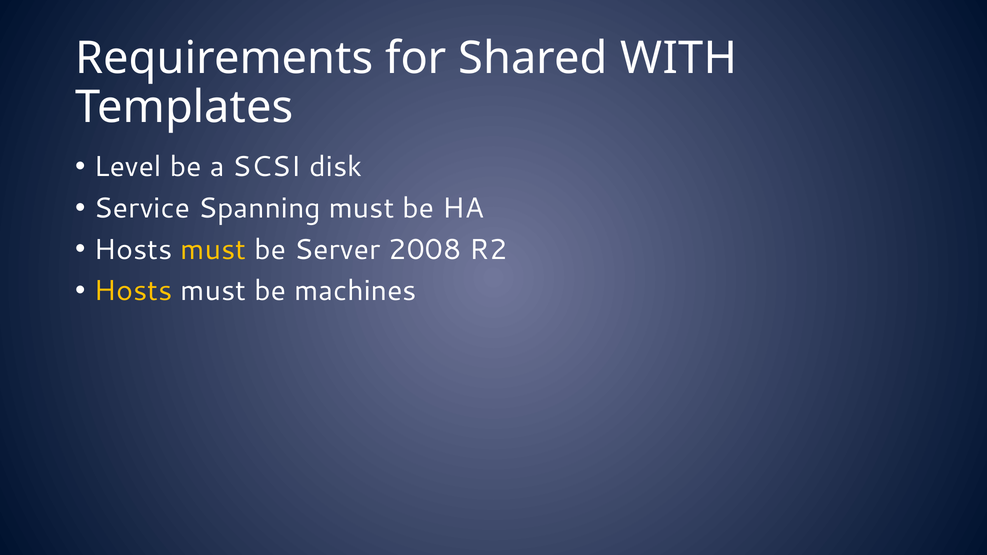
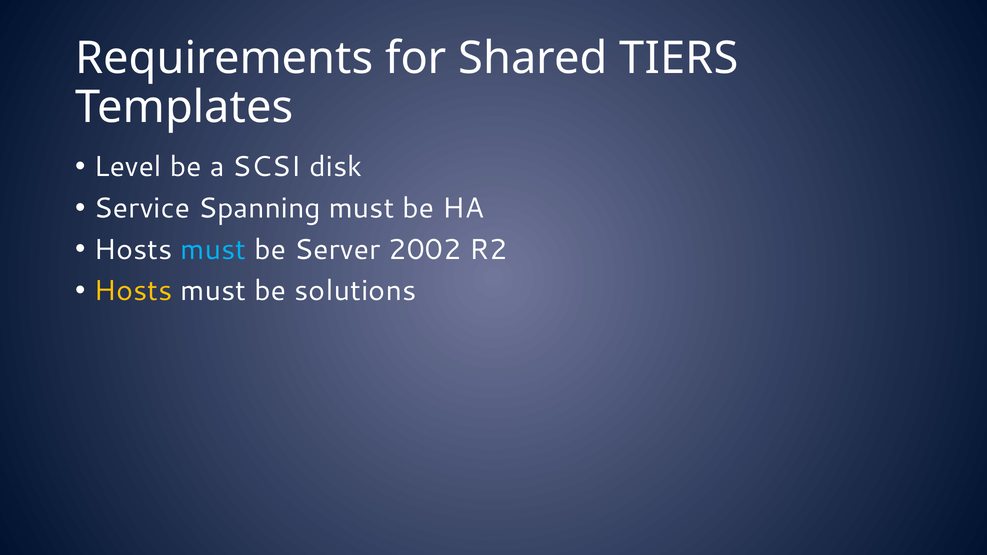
WITH: WITH -> TIERS (679, 58)
must colour: yellow -> light blue (213, 250)
2008: 2008 -> 2002 (425, 250)
machines: machines -> solutions (355, 291)
